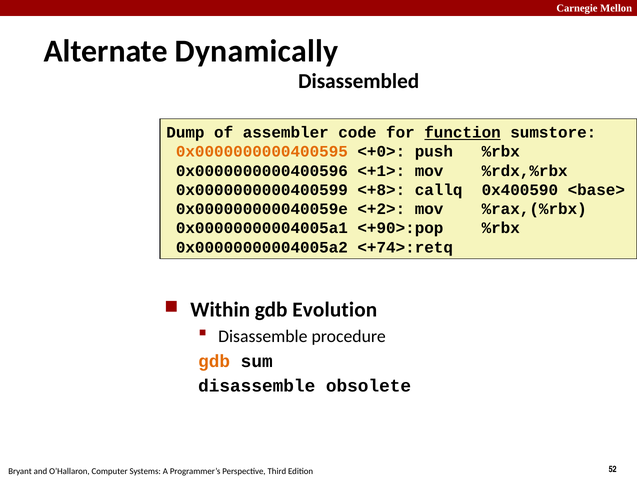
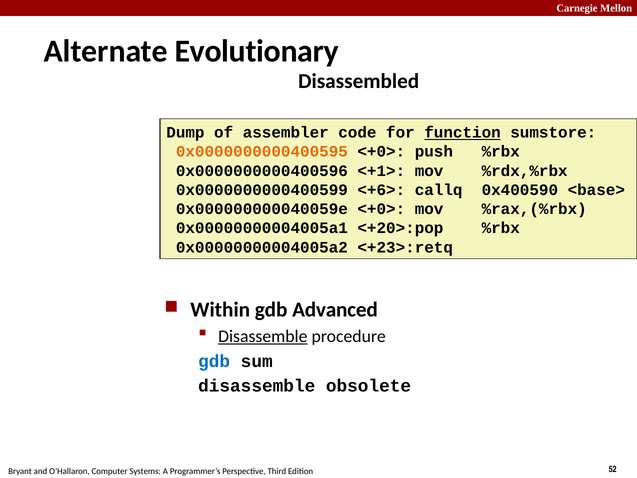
Dynamically: Dynamically -> Evolutionary (257, 51)
<+8>: <+8> -> <+6> (381, 190)
0x000000000040059e <+2>: <+2> -> <+0> (381, 209)
<+90>:pop: <+90>:pop -> <+20>:pop (400, 228)
<+74>:retq: <+74>:retq -> <+23>:retq (405, 247)
Evolution: Evolution -> Advanced (335, 310)
Disassemble underline: none -> present (263, 336)
gdb colour: orange -> blue (214, 361)
